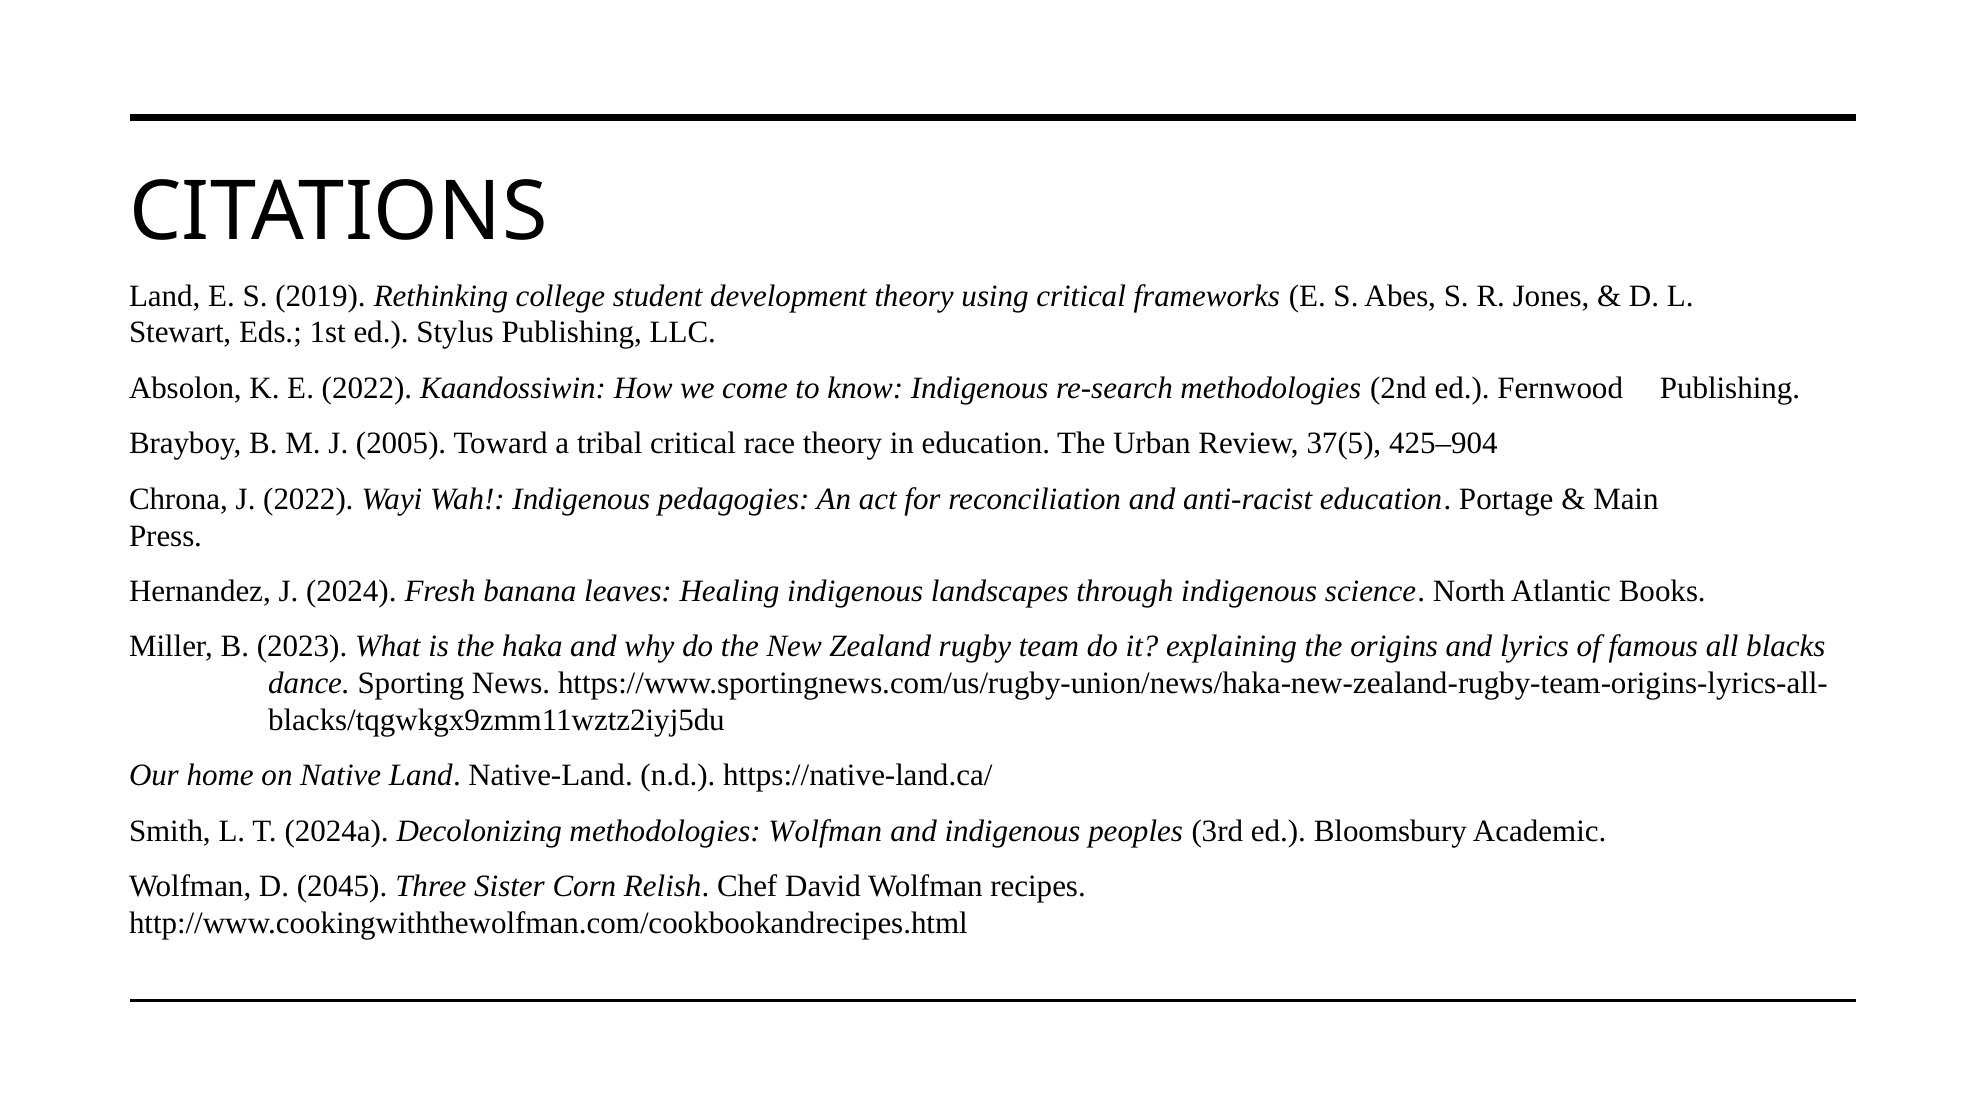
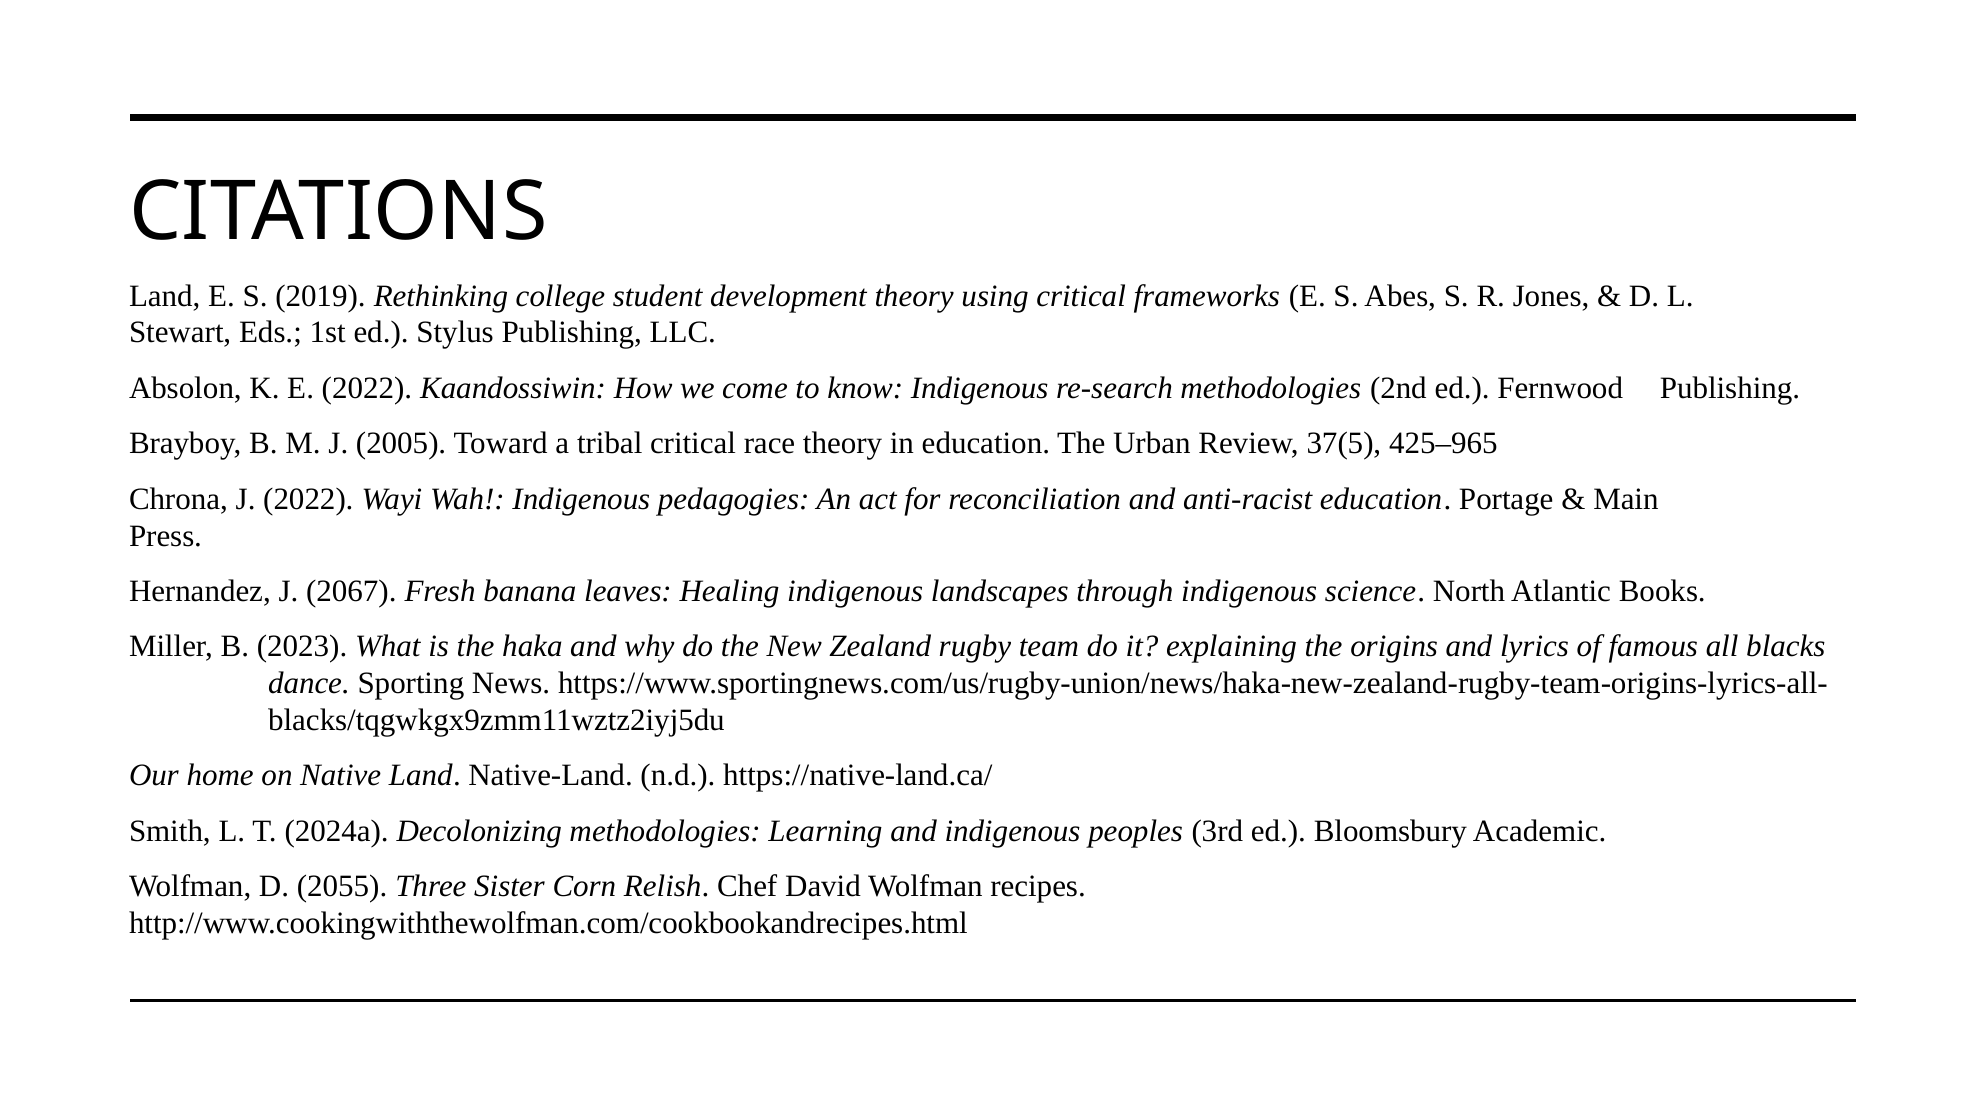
425–904: 425–904 -> 425–965 (1443, 444)
2024: 2024 -> 2067 (351, 591)
methodologies Wolfman: Wolfman -> Learning (825, 831)
2045: 2045 -> 2055 (342, 887)
